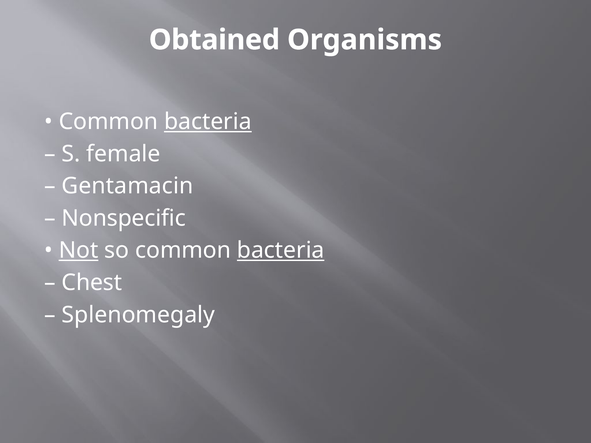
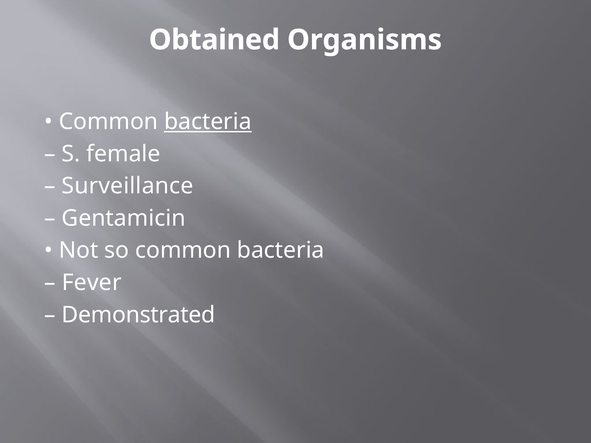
Gentamacin: Gentamacin -> Surveillance (127, 186)
Nonspecific: Nonspecific -> Gentamicin (124, 218)
Not underline: present -> none (79, 251)
bacteria underline: present -> none (281, 251)
Chest: Chest -> Fever (92, 283)
Splenomegaly: Splenomegaly -> Demonstrated (138, 315)
